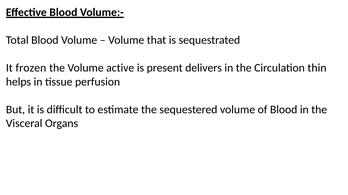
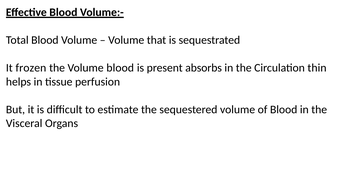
Volume active: active -> blood (120, 68)
delivers: delivers -> absorbs (204, 68)
